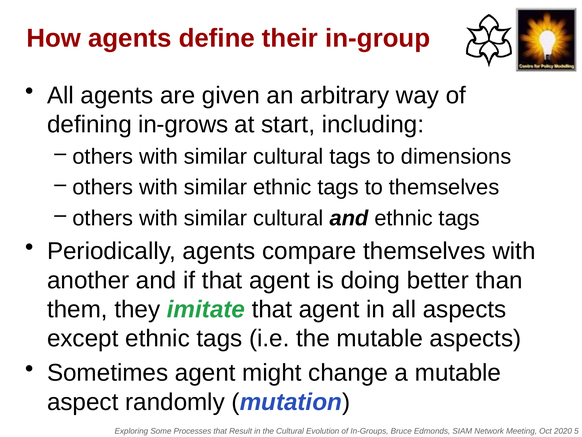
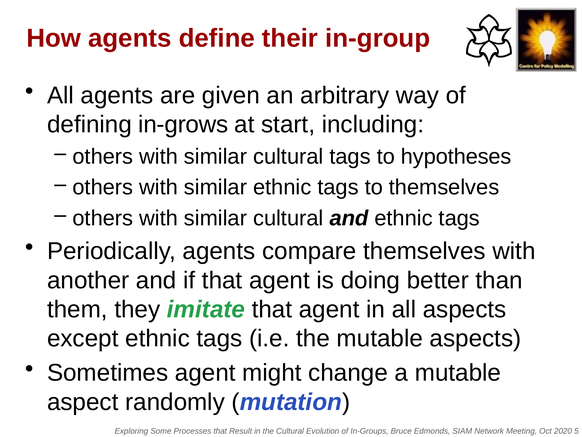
dimensions: dimensions -> hypotheses (456, 156)
